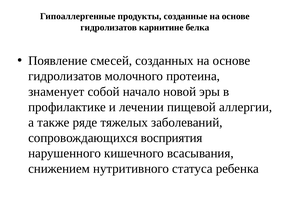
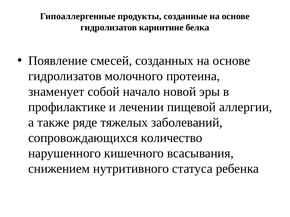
восприятия: восприятия -> количество (172, 138)
